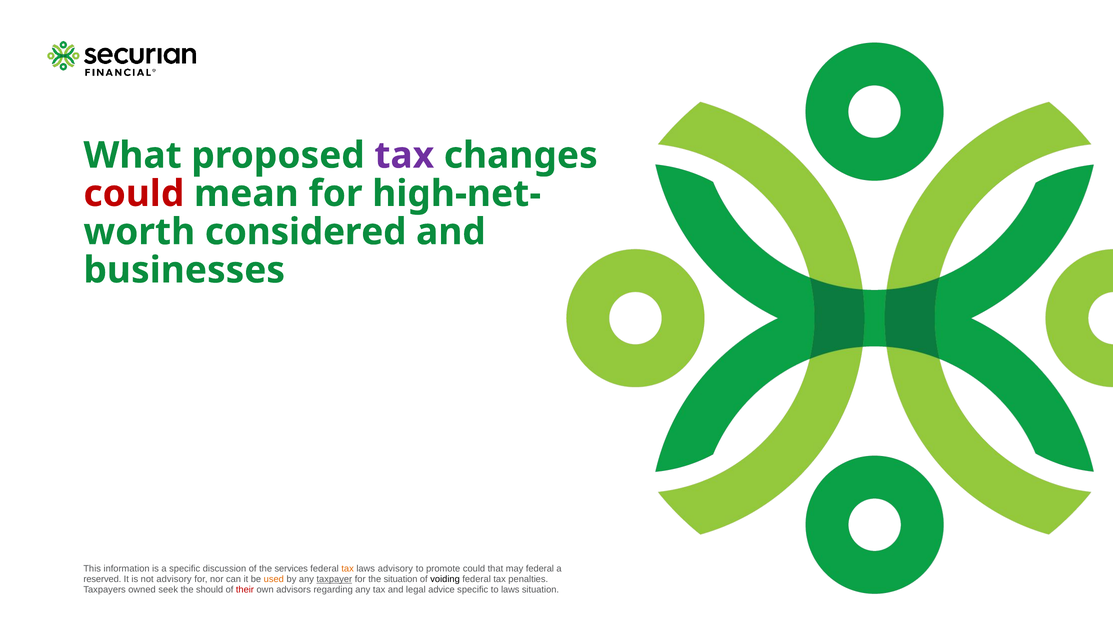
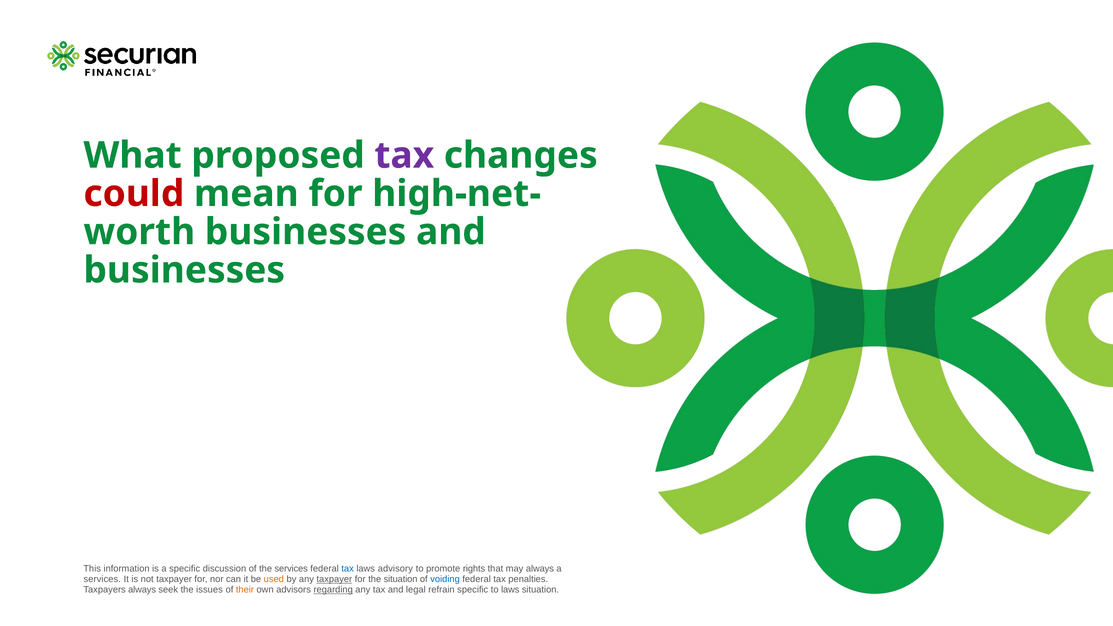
considered: considered -> businesses (306, 232)
tax colour: orange -> blue (348, 569)
promote could: could -> rights (474, 569)
may federal: federal -> always (540, 569)
reserved: reserved -> services (102, 579)
not advisory: advisory -> taxpayer (174, 579)
voiding colour: black -> blue (445, 579)
Taxpayers owned: owned -> always (142, 590)
should: should -> issues (209, 590)
their colour: red -> orange (245, 590)
regarding underline: none -> present (333, 590)
advice: advice -> refrain (441, 590)
